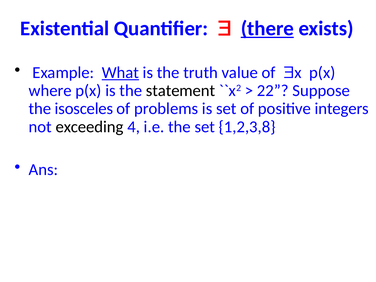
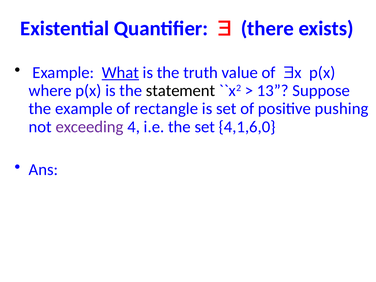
there underline: present -> none (267, 28)
22: 22 -> 13 (273, 91)
the isosceles: isosceles -> example (84, 109)
problems: problems -> rectangle (166, 109)
integers: integers -> pushing (342, 109)
exceeding colour: black -> purple (90, 127)
1,2,3,8: 1,2,3,8 -> 4,1,6,0 (247, 127)
